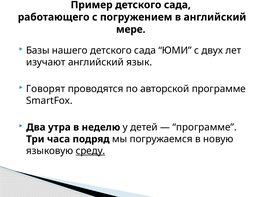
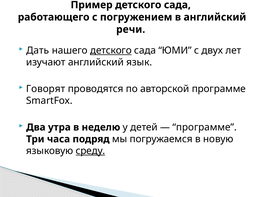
мере: мере -> речи (131, 29)
Базы: Базы -> Дать (38, 50)
детского underline: none -> present (111, 50)
